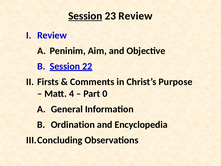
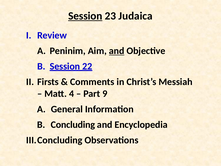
23 Review: Review -> Judaica (136, 16)
and underline: none -> present (117, 51)
Purpose: Purpose -> Messiah (176, 82)
0: 0 -> 9 (105, 93)
Ordination: Ordination -> Concluding (73, 124)
